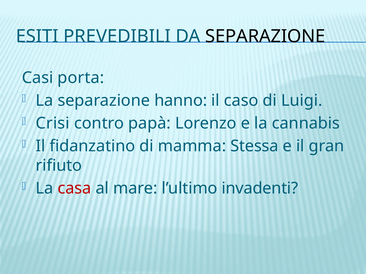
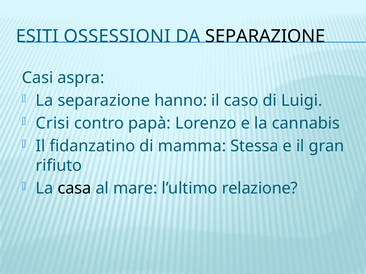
PREVEDIBILI: PREVEDIBILI -> OSSESSIONI (117, 36)
porta: porta -> aspra (81, 78)
casa colour: red -> black (74, 189)
invadenti: invadenti -> relazione (260, 189)
